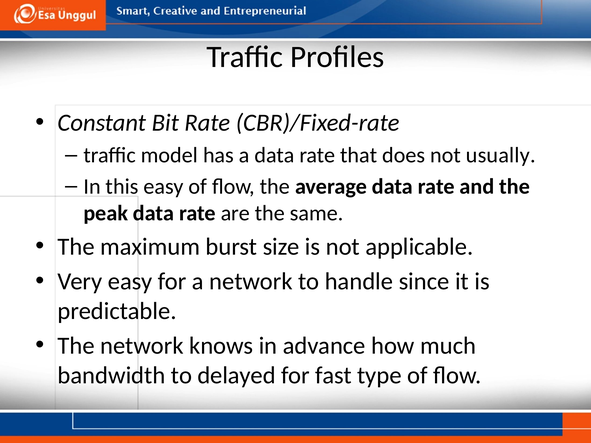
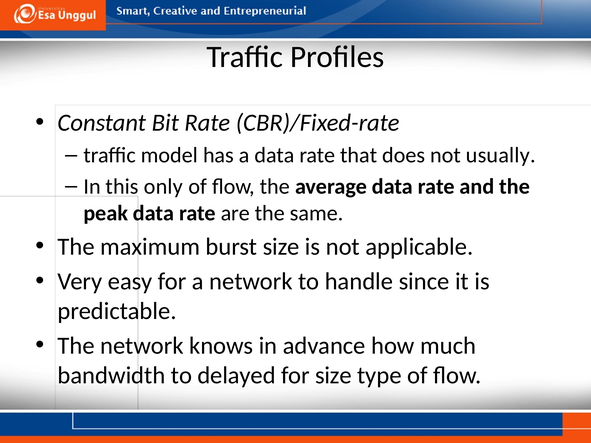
this easy: easy -> only (163, 187)
for fast: fast -> size (333, 375)
